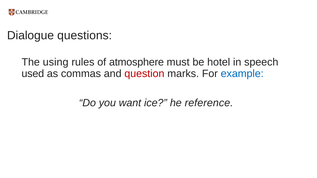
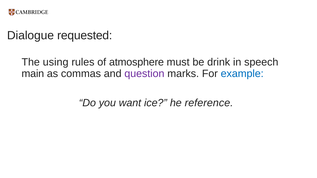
questions: questions -> requested (85, 35)
hotel: hotel -> drink (219, 62)
used: used -> main (33, 74)
question colour: red -> purple (144, 74)
